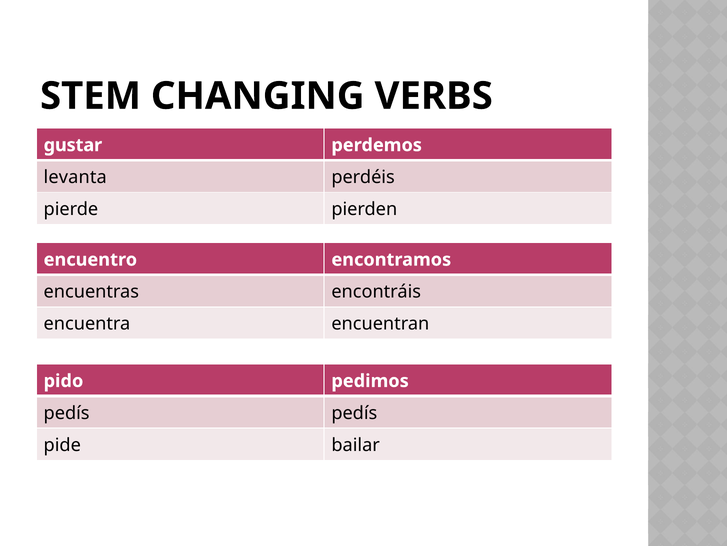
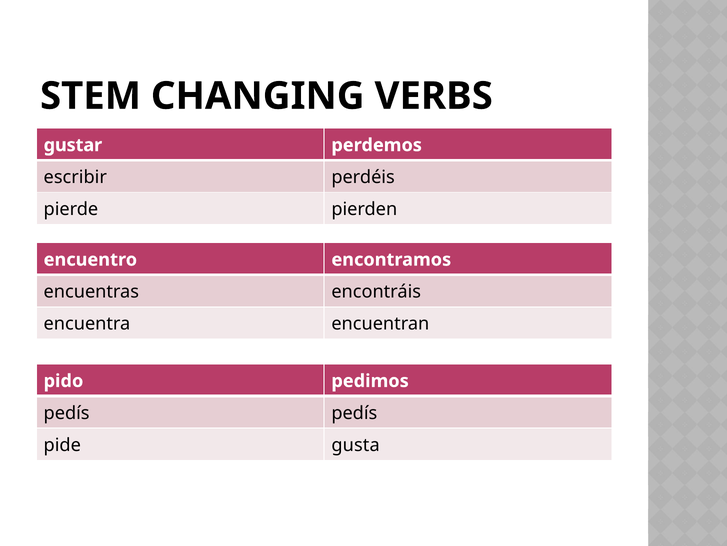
levanta: levanta -> escribir (75, 177)
bailar: bailar -> gusta (356, 445)
